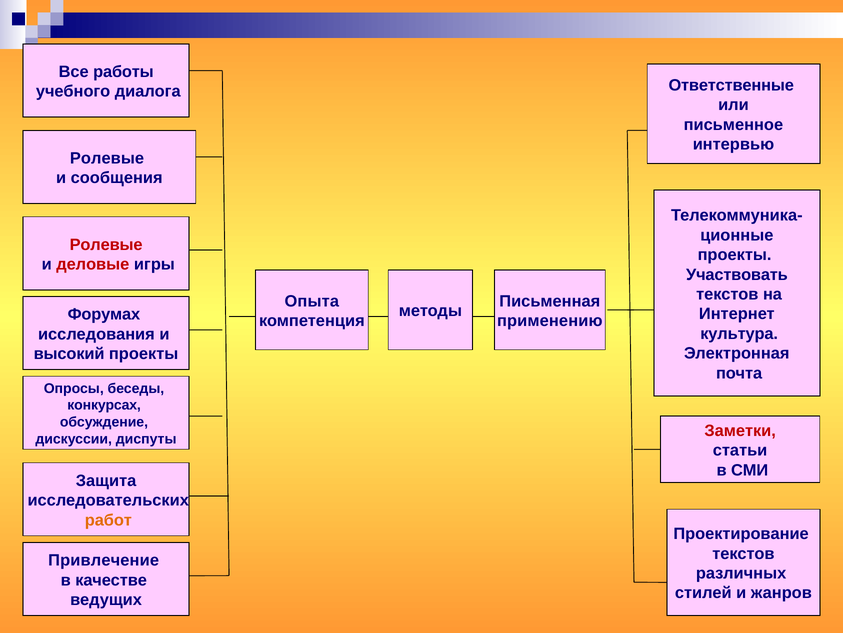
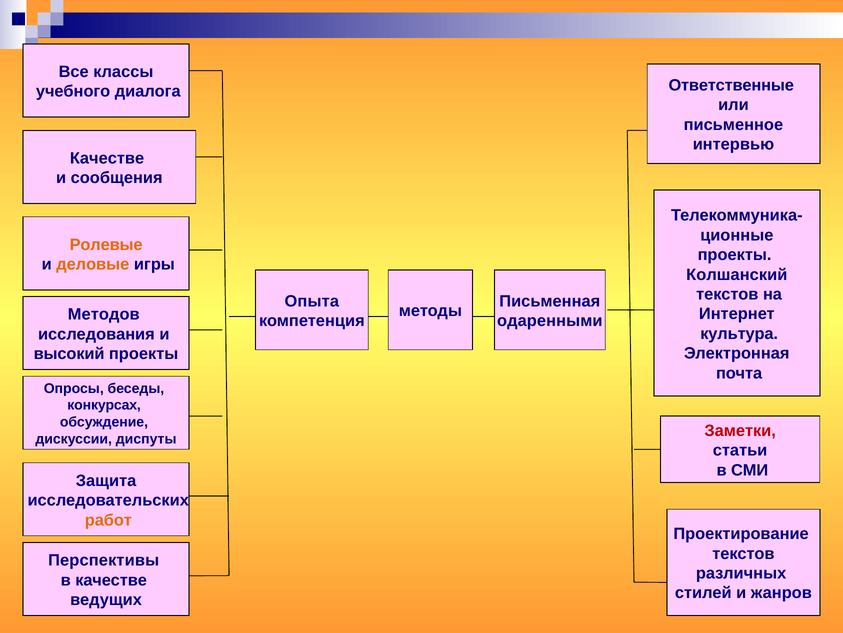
работы: работы -> классы (123, 72)
Ролевые: Ролевые -> Качестве (107, 158)
Ролевые colour: red -> orange (106, 244)
деловые colour: red -> orange (93, 264)
Участвовать: Участвовать -> Колшанский (737, 274)
Форумах: Форумах -> Методов (104, 314)
применению: применению -> одаренными (550, 320)
Привлечение: Привлечение -> Перспективы (104, 560)
